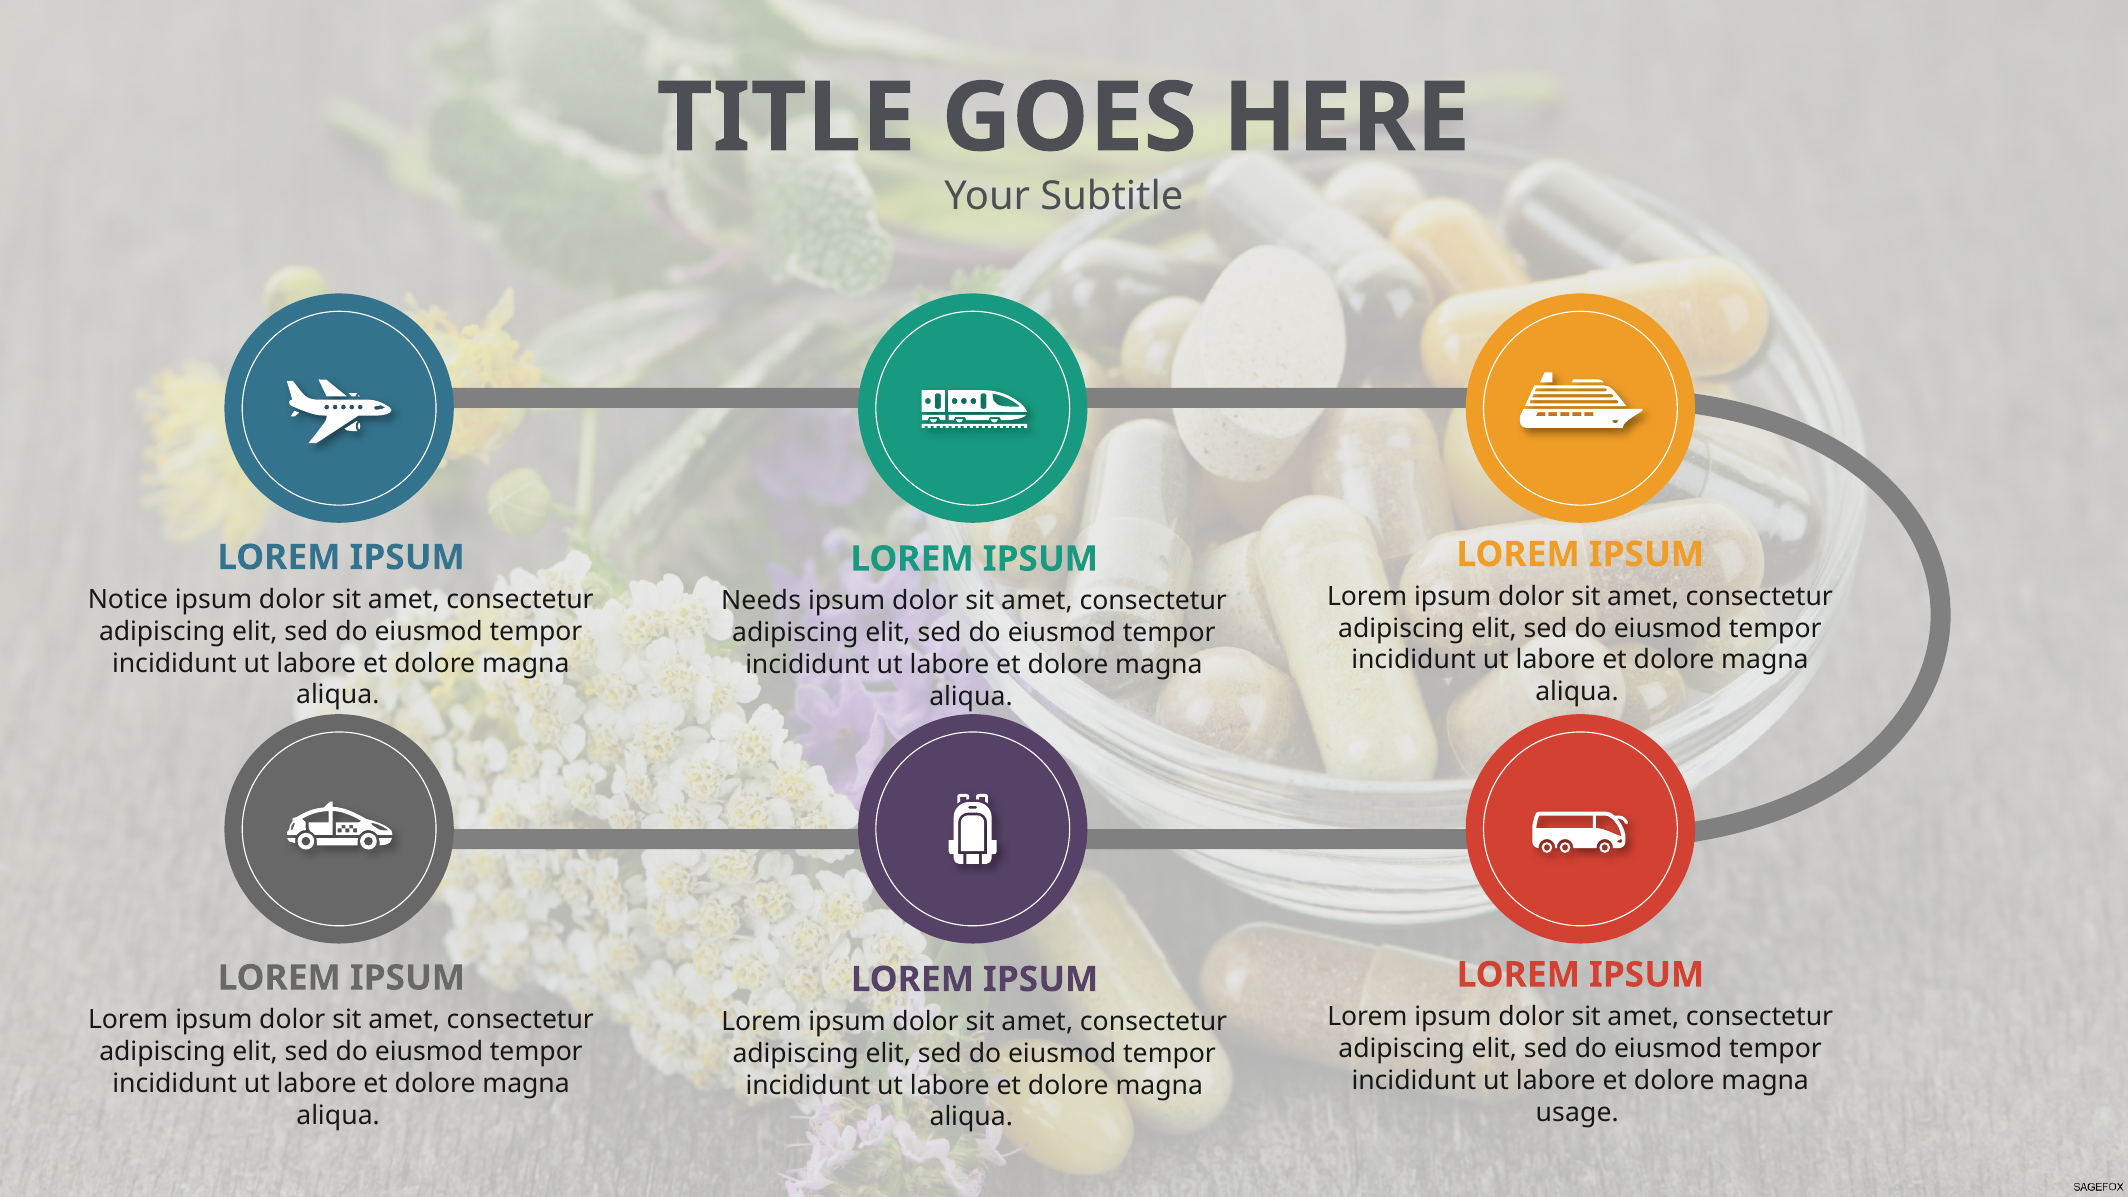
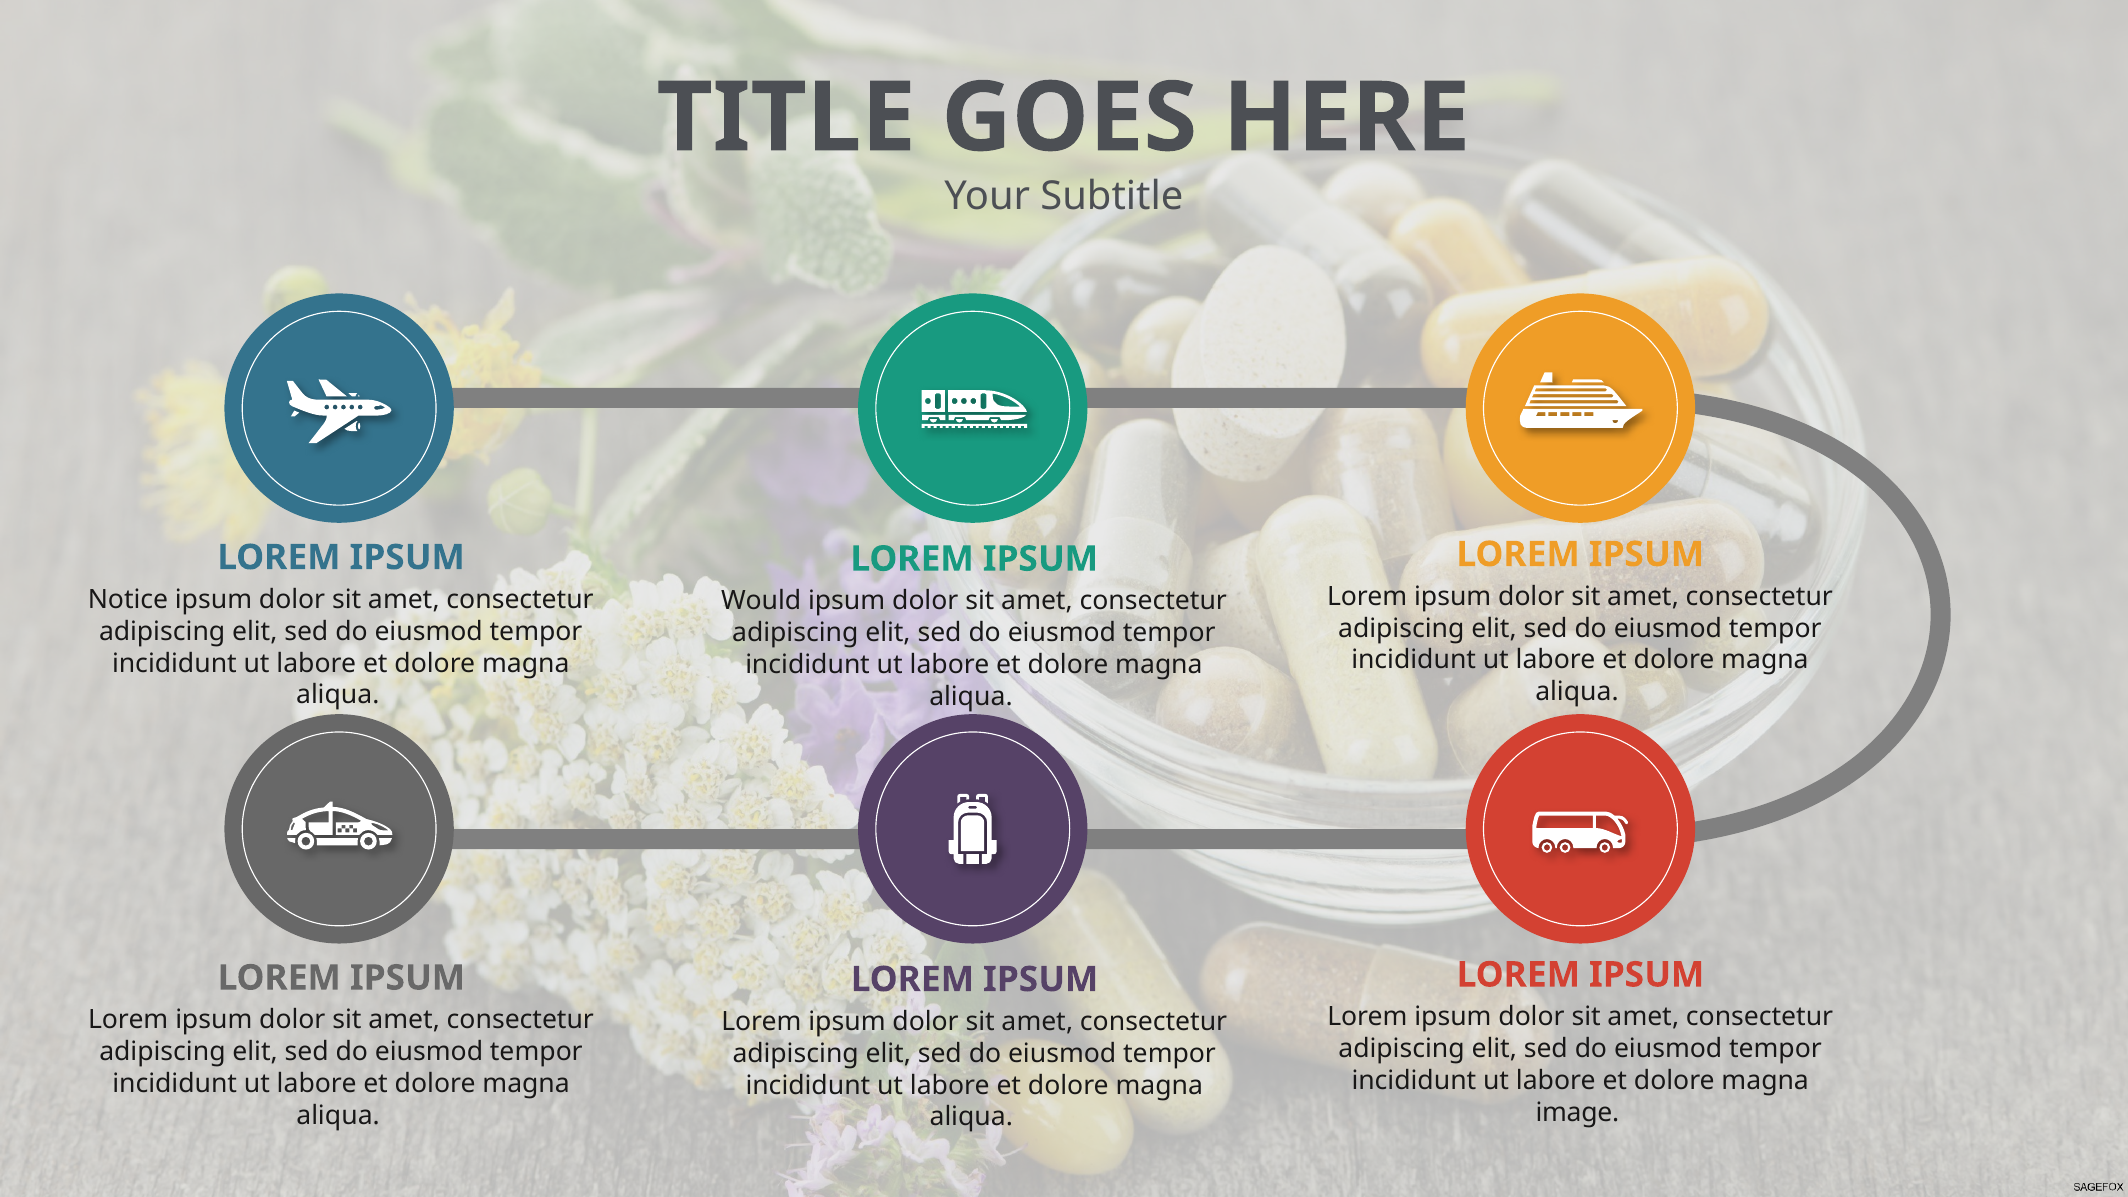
Needs: Needs -> Would (761, 601)
usage: usage -> image (1577, 1113)
